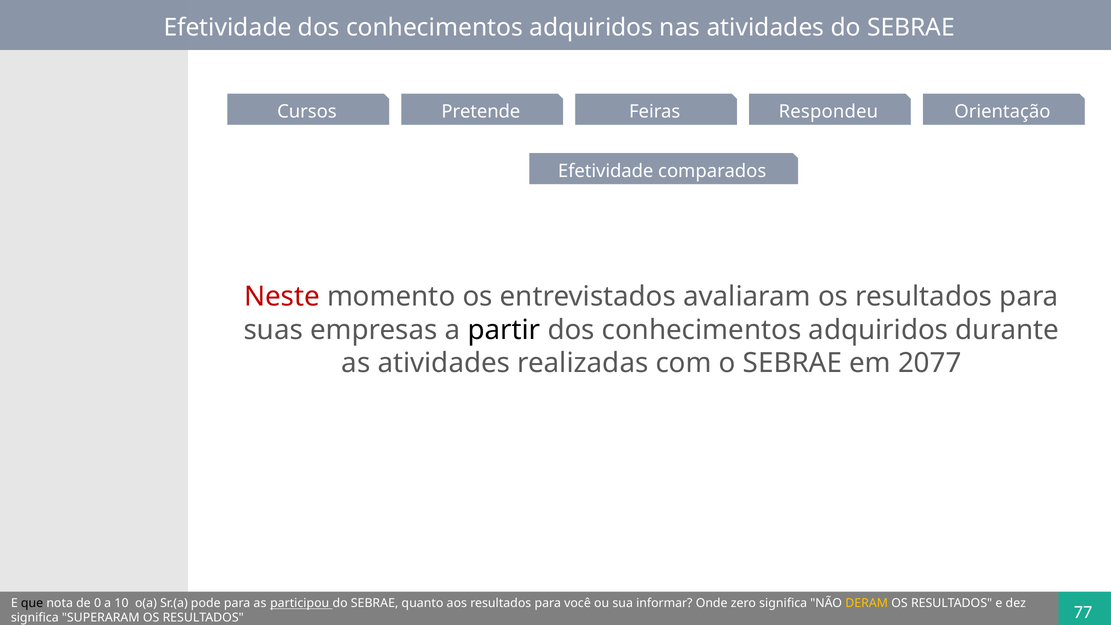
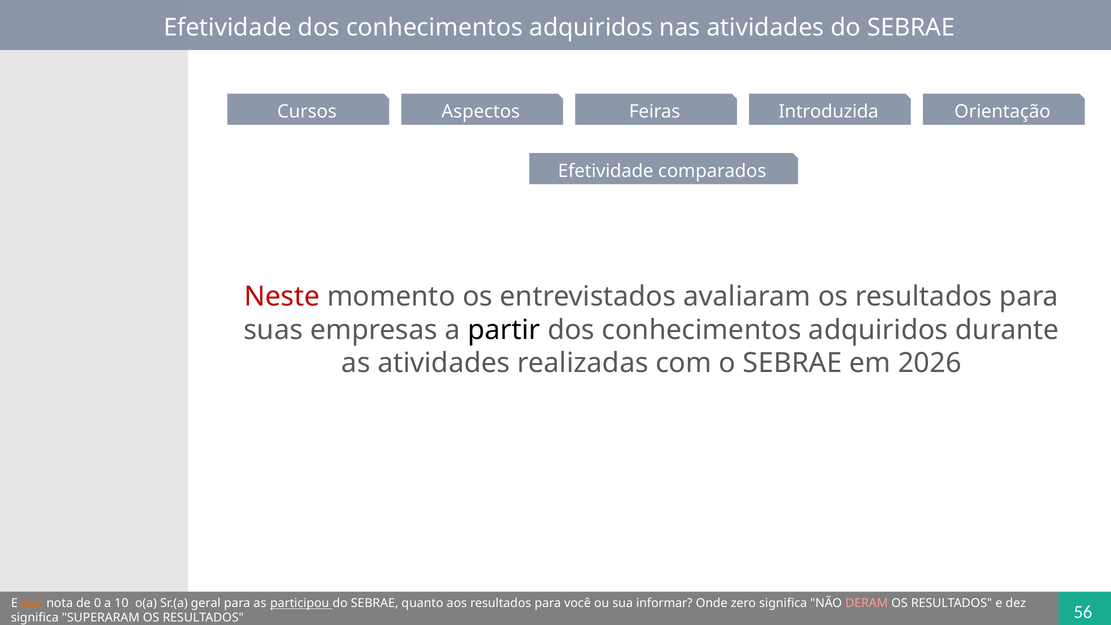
Pretende: Pretende -> Aspectos (481, 112)
Respondeu: Respondeu -> Introduzida (829, 112)
2077: 2077 -> 2026 (930, 363)
que colour: black -> orange (32, 603)
pode: pode -> geral (206, 603)
DERAM colour: yellow -> pink (867, 603)
77: 77 -> 56 (1083, 612)
